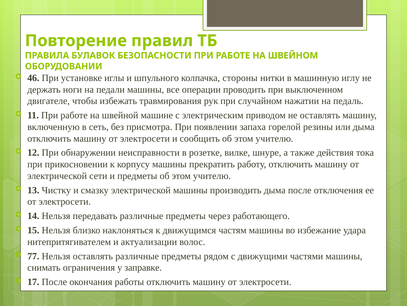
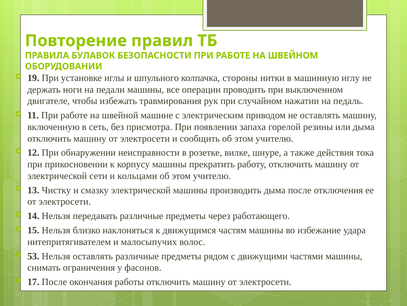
46: 46 -> 19 (33, 78)
и предметы: предметы -> кольцами (137, 175)
актуализации: актуализации -> малосыпучих (149, 241)
77: 77 -> 53 (33, 256)
заправке: заправке -> фасонов (143, 267)
